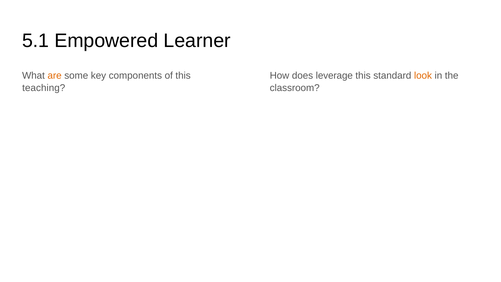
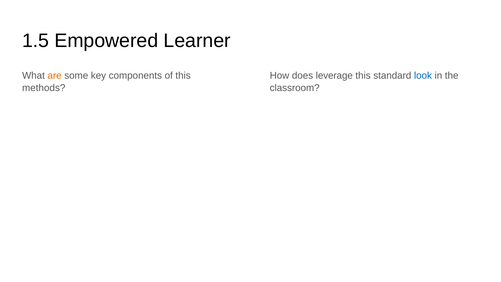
5.1: 5.1 -> 1.5 (36, 41)
look colour: orange -> blue (423, 75)
teaching: teaching -> methods (44, 88)
